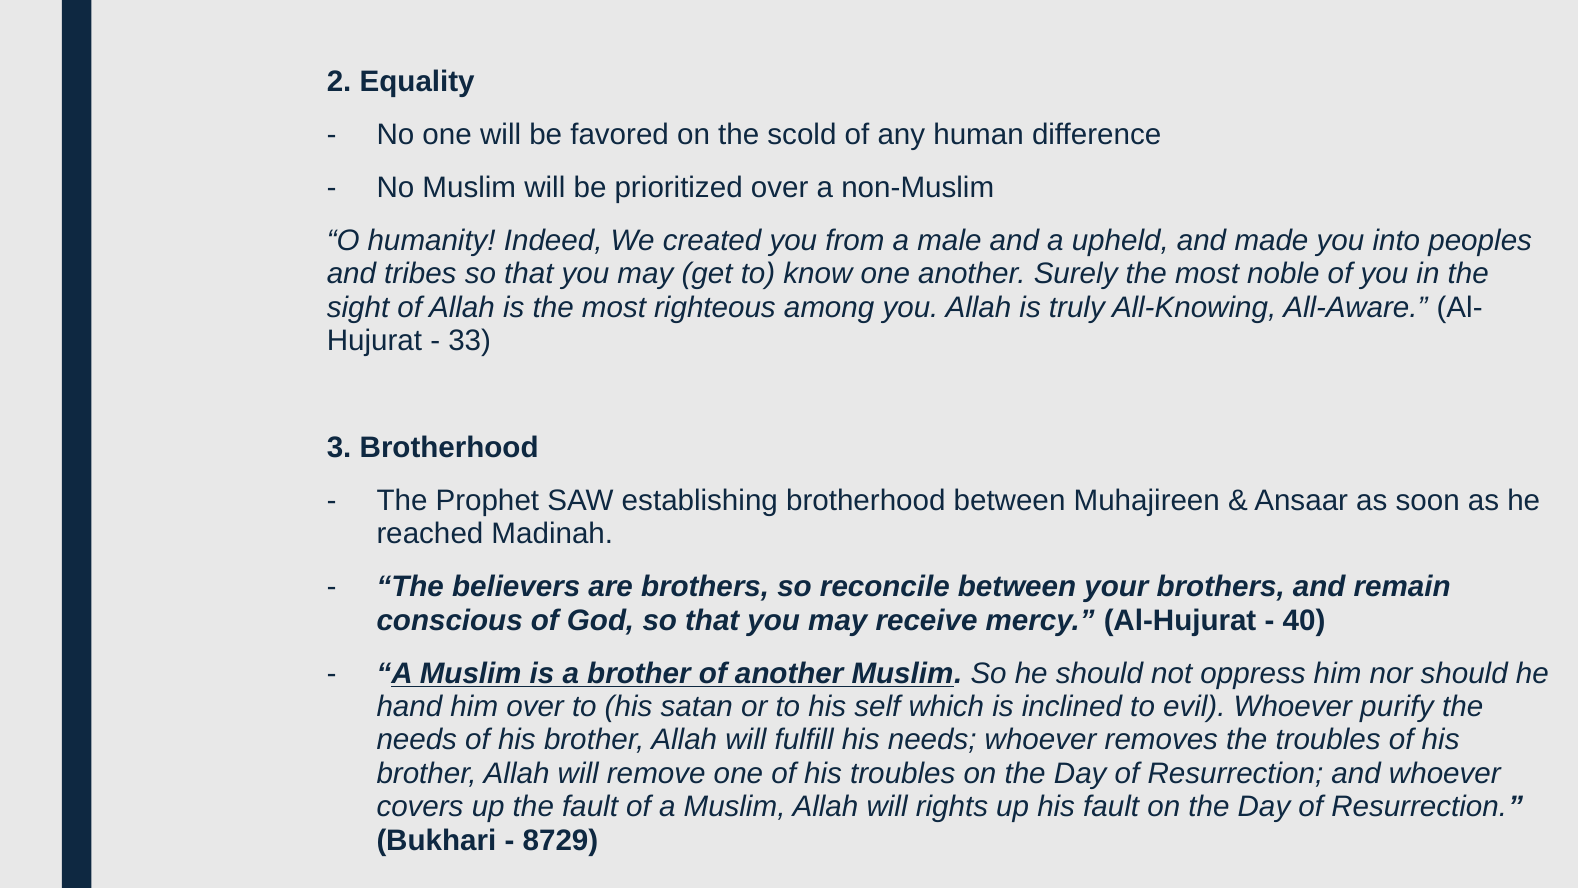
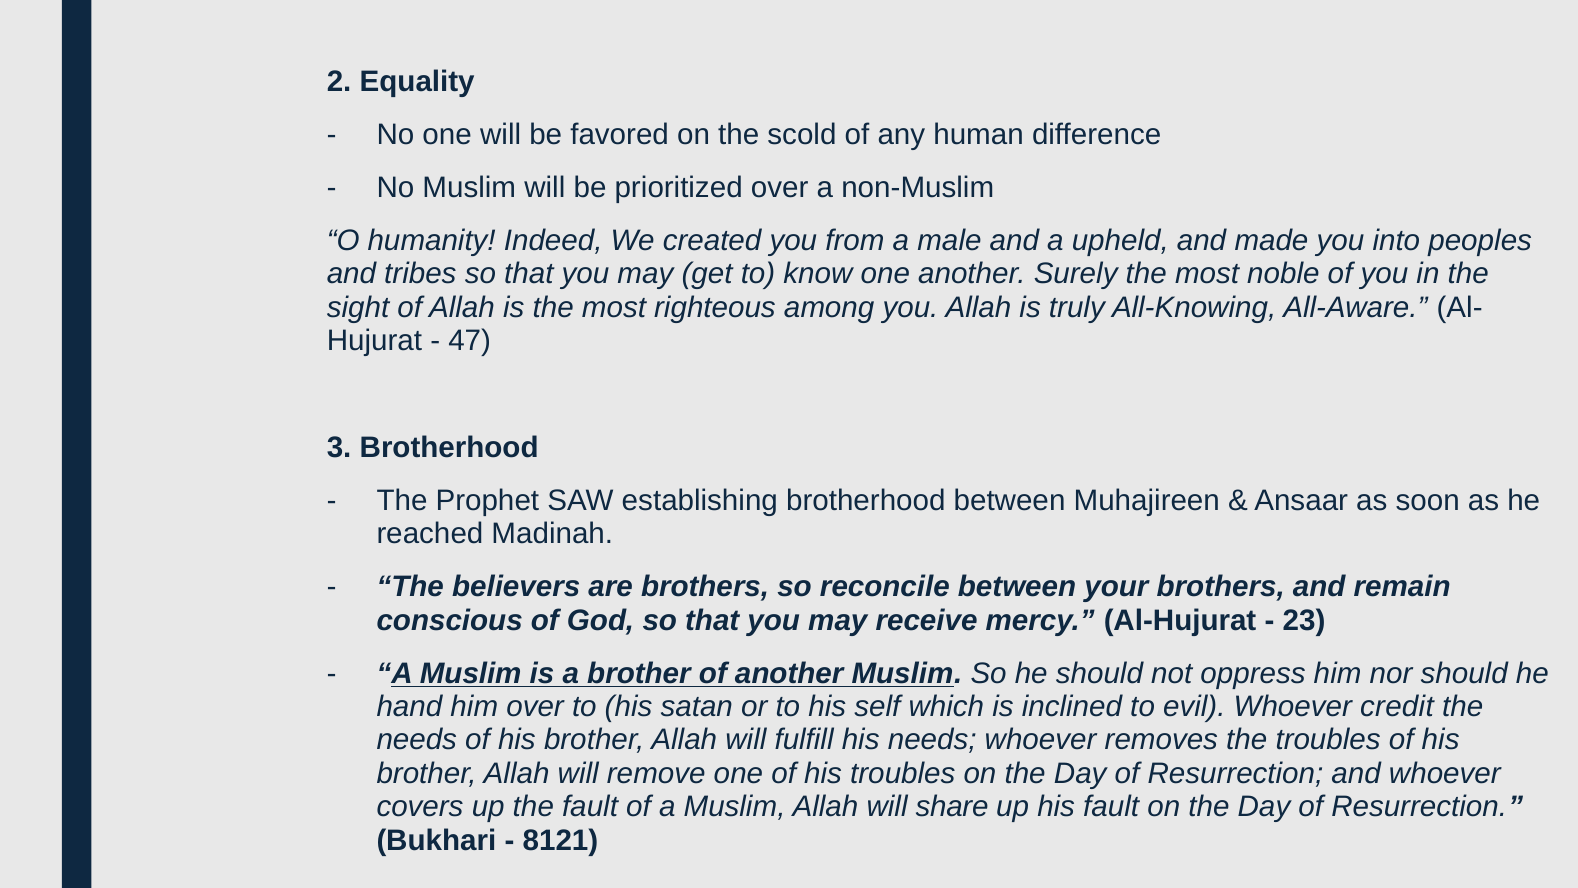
33: 33 -> 47 (470, 341)
40: 40 -> 23 (1304, 620)
purify: purify -> credit (1397, 706)
rights: rights -> share (952, 807)
8729: 8729 -> 8121 (560, 840)
